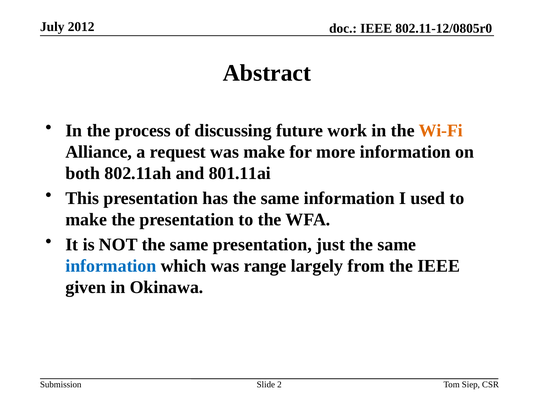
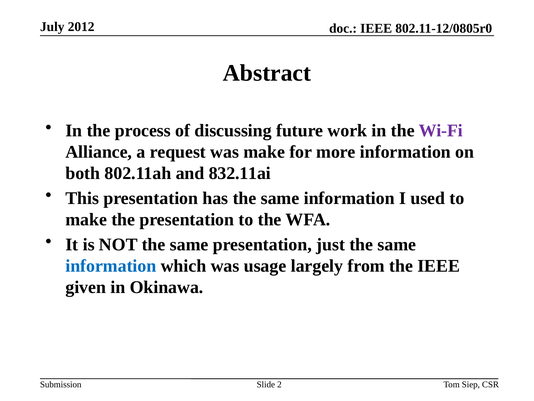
Wi-Fi colour: orange -> purple (441, 130)
801.11ai: 801.11ai -> 832.11ai (240, 173)
range: range -> usage (265, 266)
